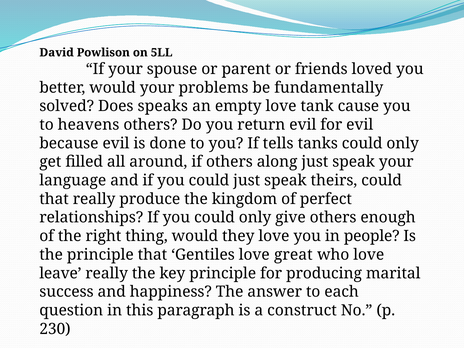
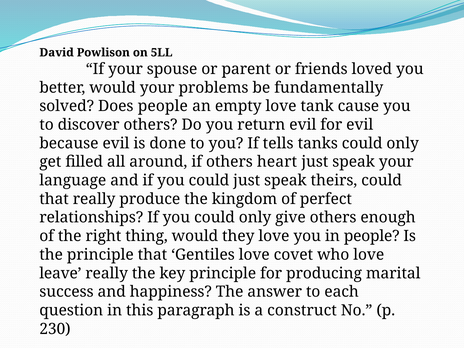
Does speaks: speaks -> people (163, 106)
heavens: heavens -> discover (89, 125)
along: along -> heart (277, 162)
great: great -> covet (293, 255)
